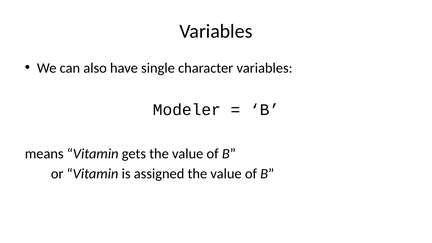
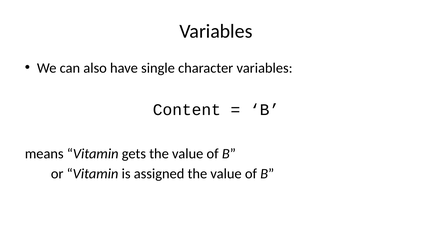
Modeler: Modeler -> Content (187, 110)
